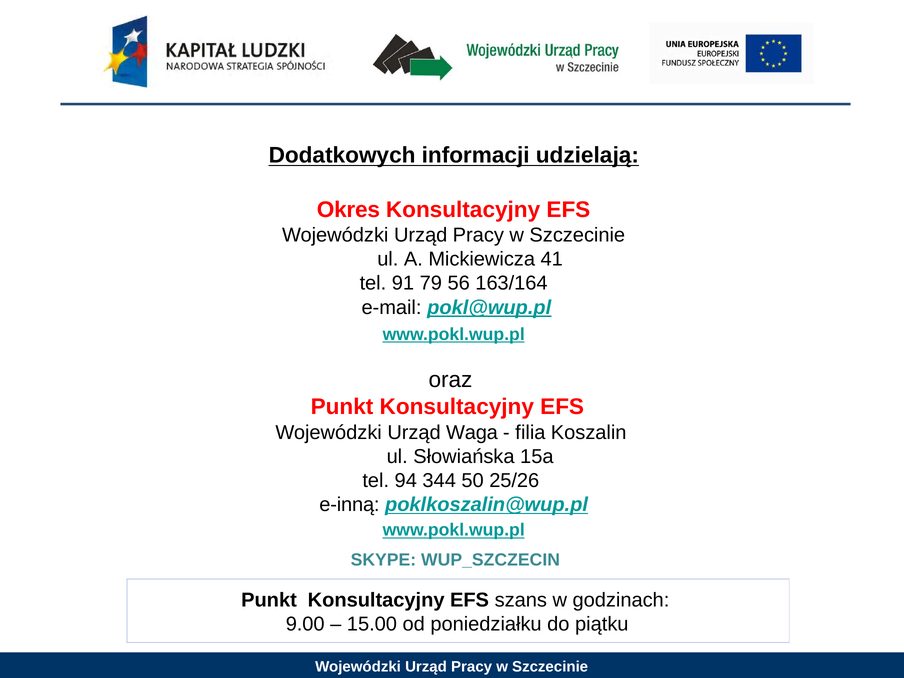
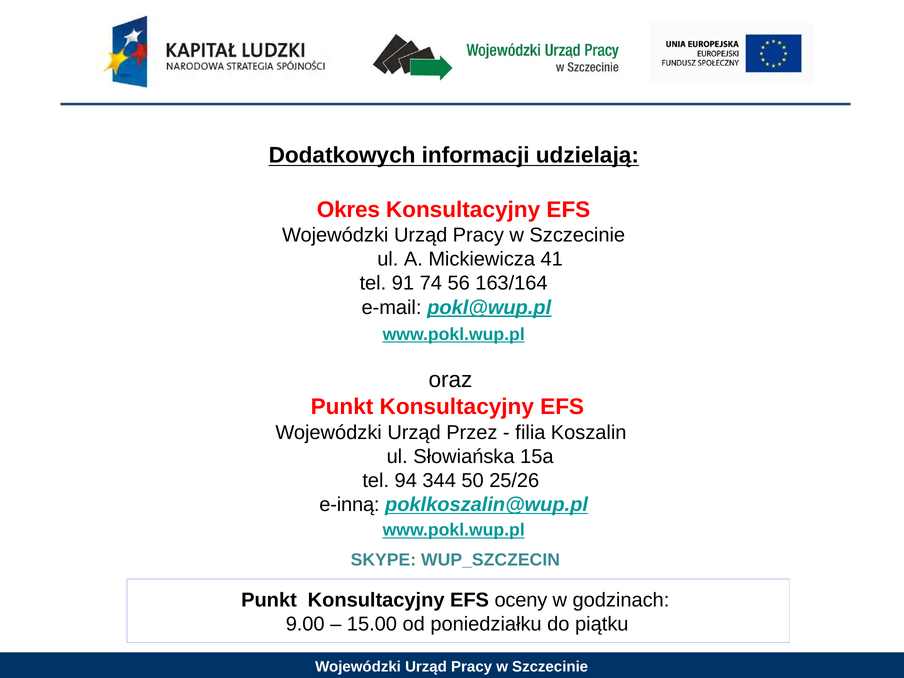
79: 79 -> 74 (431, 283)
Waga: Waga -> Przez (472, 432)
szans: szans -> oceny (521, 600)
